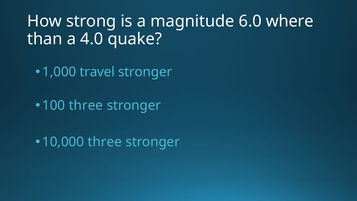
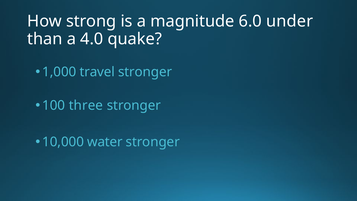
where: where -> under (290, 21)
10,000 three: three -> water (105, 142)
